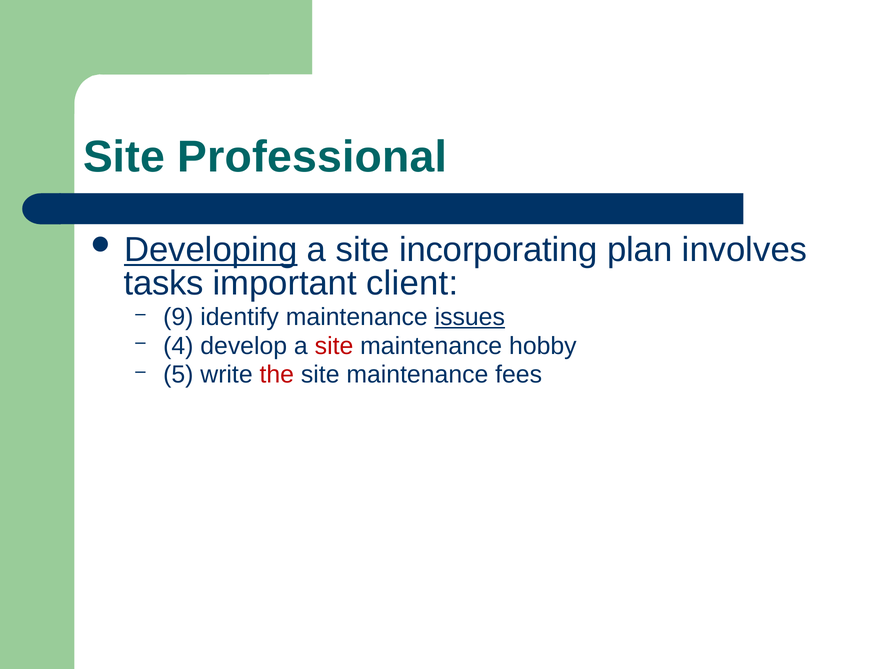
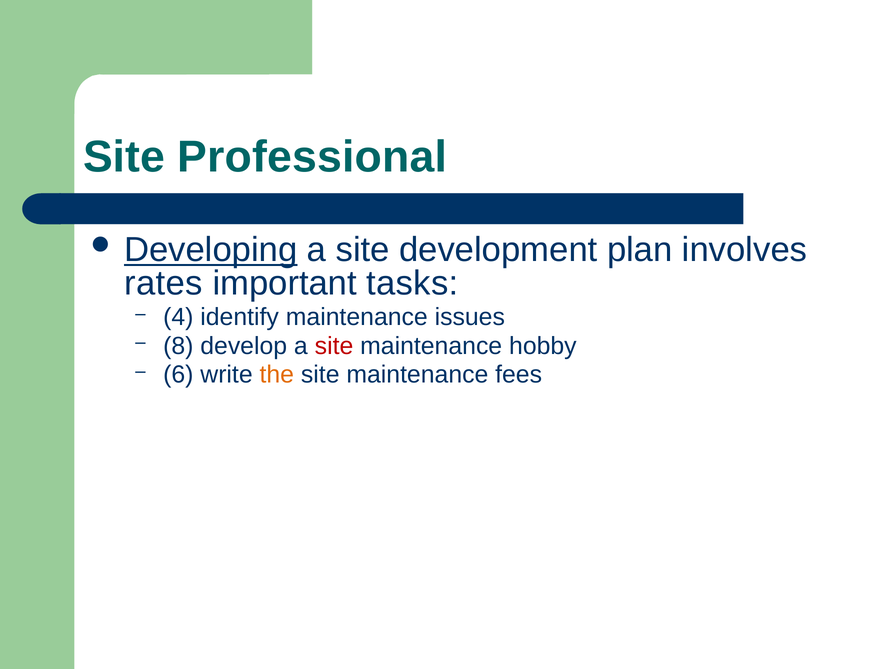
incorporating: incorporating -> development (498, 250)
tasks: tasks -> rates (163, 283)
client: client -> tasks (412, 283)
9: 9 -> 4 (178, 317)
issues underline: present -> none (470, 317)
4: 4 -> 8 (178, 346)
5: 5 -> 6 (178, 375)
the colour: red -> orange (277, 375)
